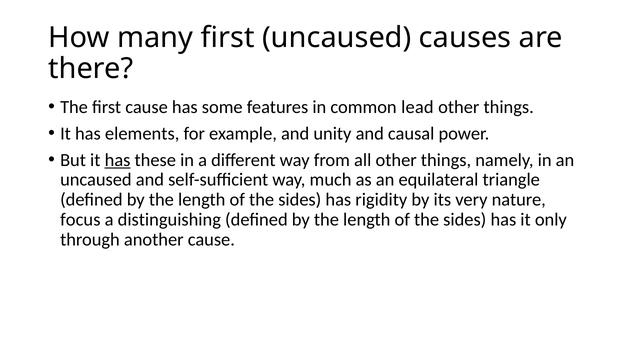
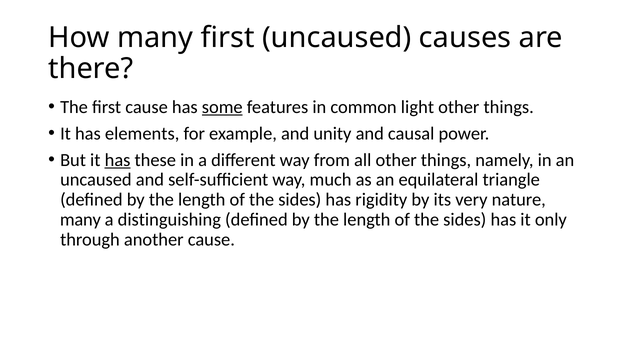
some underline: none -> present (222, 107)
lead: lead -> light (417, 107)
focus: focus -> many (80, 220)
